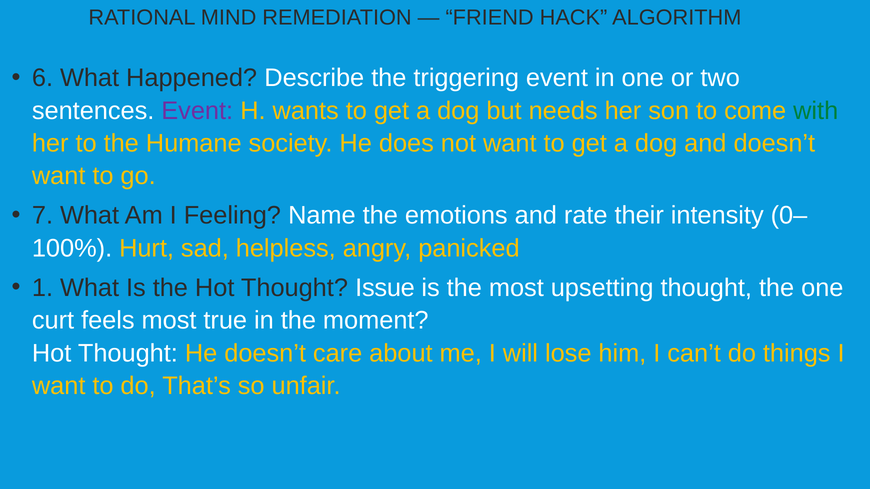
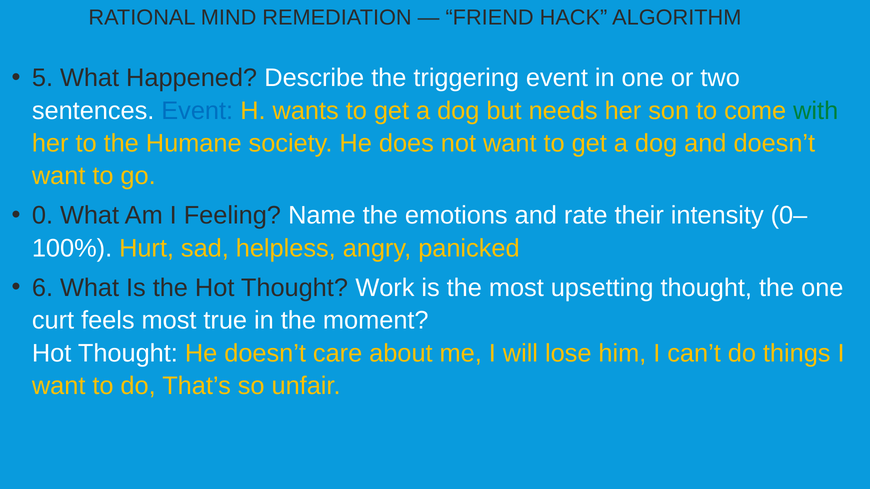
6: 6 -> 5 (43, 78)
Event colour: purple -> blue (197, 111)
7: 7 -> 0 (43, 216)
1: 1 -> 6 (43, 288)
Issue: Issue -> Work (385, 288)
